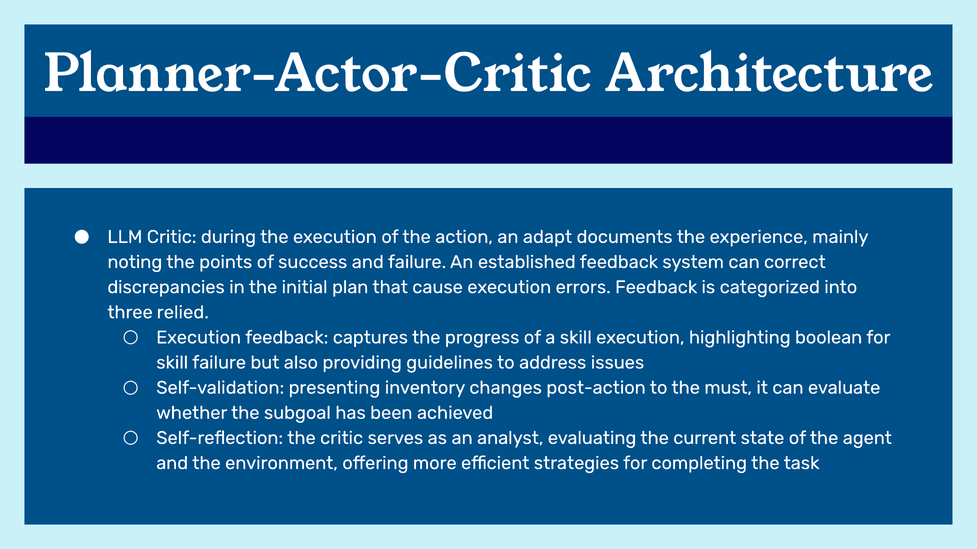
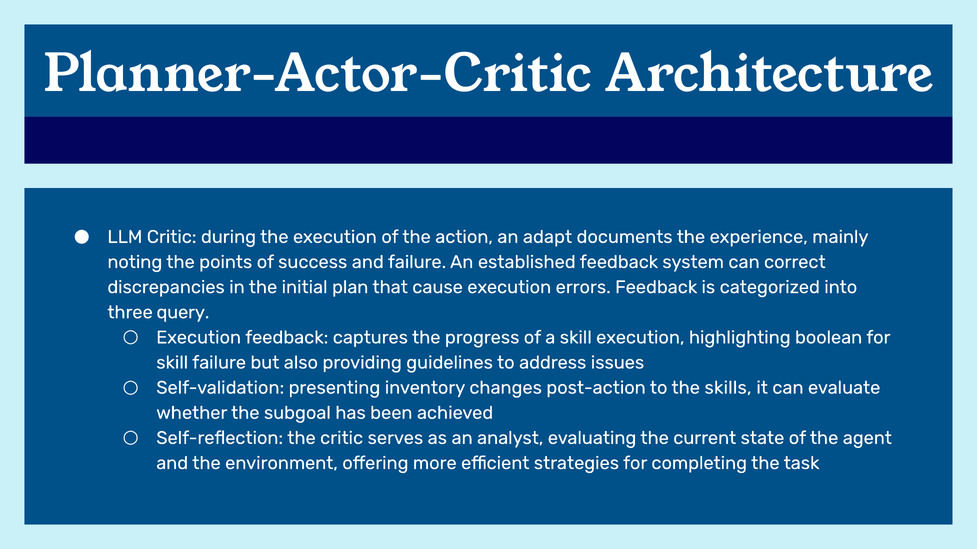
relied: relied -> query (183, 313)
must: must -> skills (728, 388)
